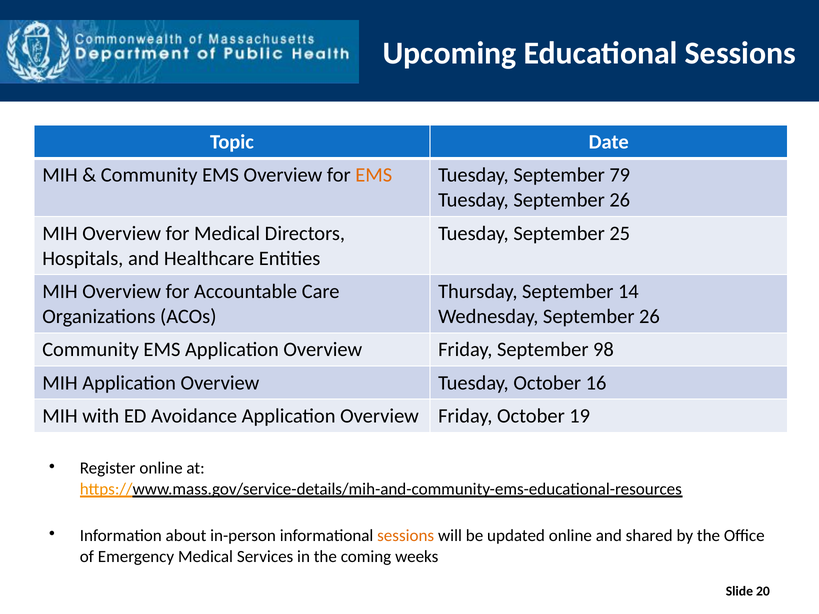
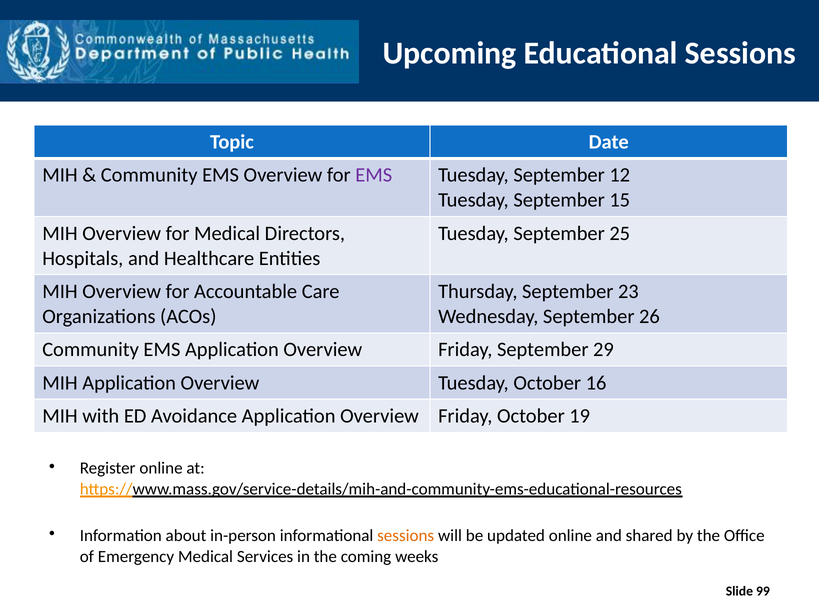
EMS colour: orange -> purple (374, 175)
79: 79 -> 12 (620, 175)
Tuesday September 26: 26 -> 15 (620, 200)
14: 14 -> 23 (628, 292)
98: 98 -> 29 (603, 350)
20: 20 -> 99 (763, 591)
